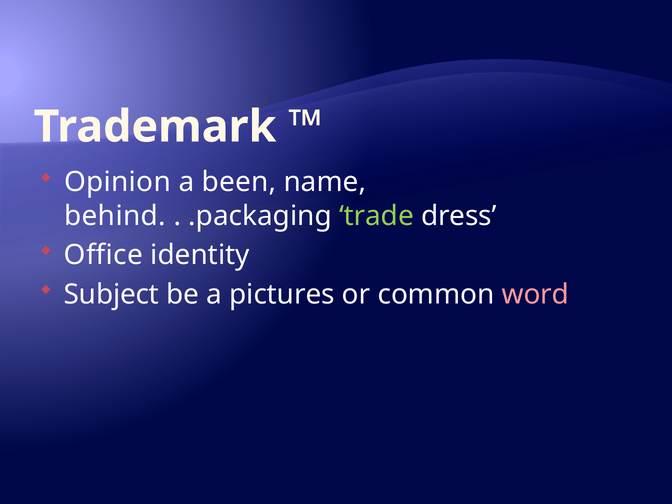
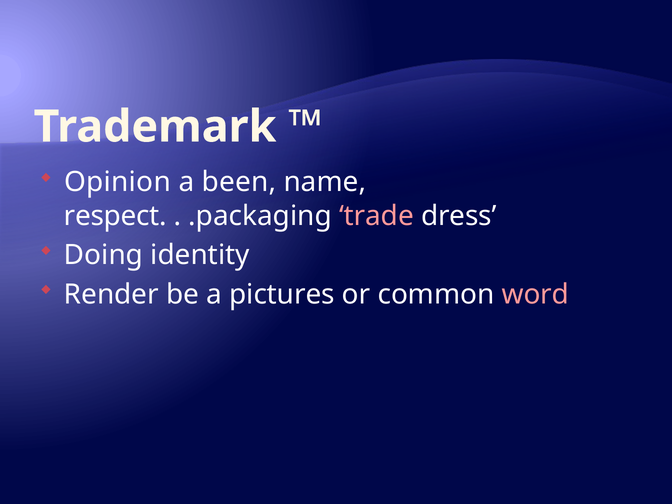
behind: behind -> respect (115, 216)
trade colour: light green -> pink (376, 216)
Office: Office -> Doing (103, 255)
Subject: Subject -> Render (111, 294)
